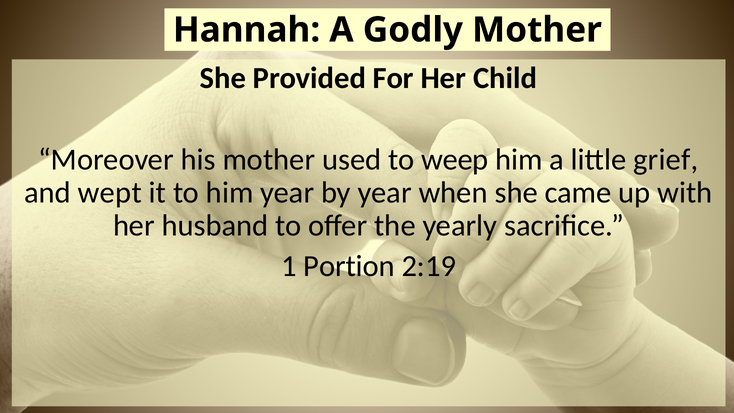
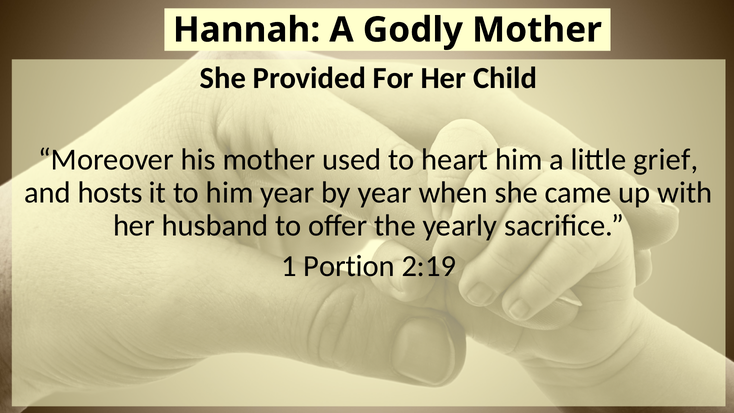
weep: weep -> heart (455, 160)
wept: wept -> hosts (110, 193)
